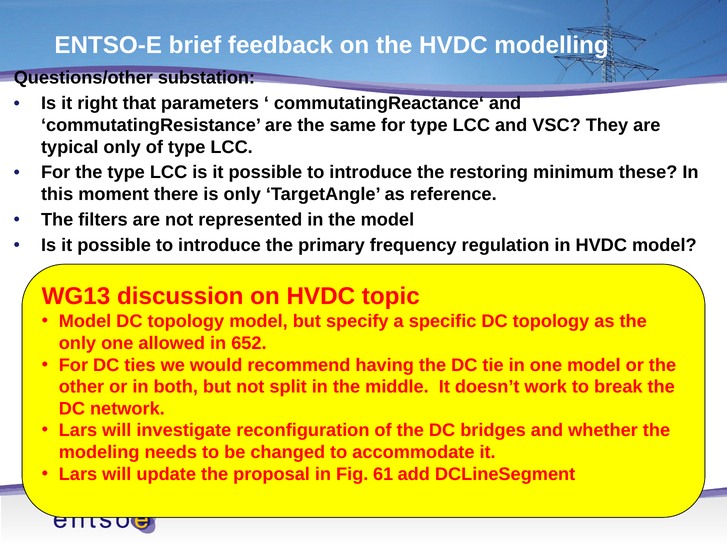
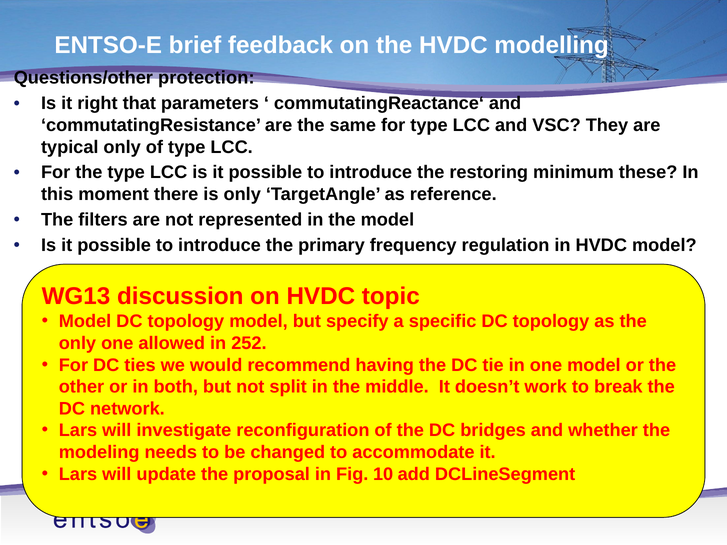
substation: substation -> protection (206, 78)
652: 652 -> 252 (249, 343)
61: 61 -> 10 (383, 474)
